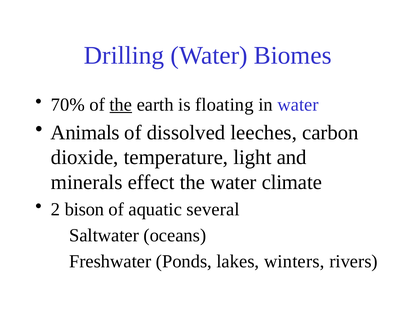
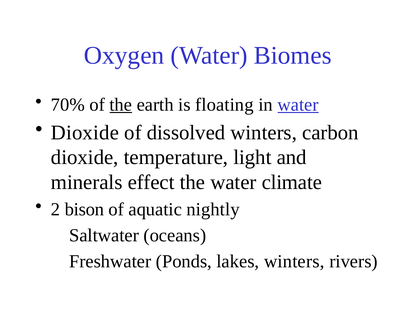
Drilling: Drilling -> Oxygen (124, 56)
water underline: none -> present (298, 105)
Animals: Animals -> Dioxide (85, 132)
dissolved leeches: leeches -> winters (264, 132)
several: several -> nightly (213, 210)
